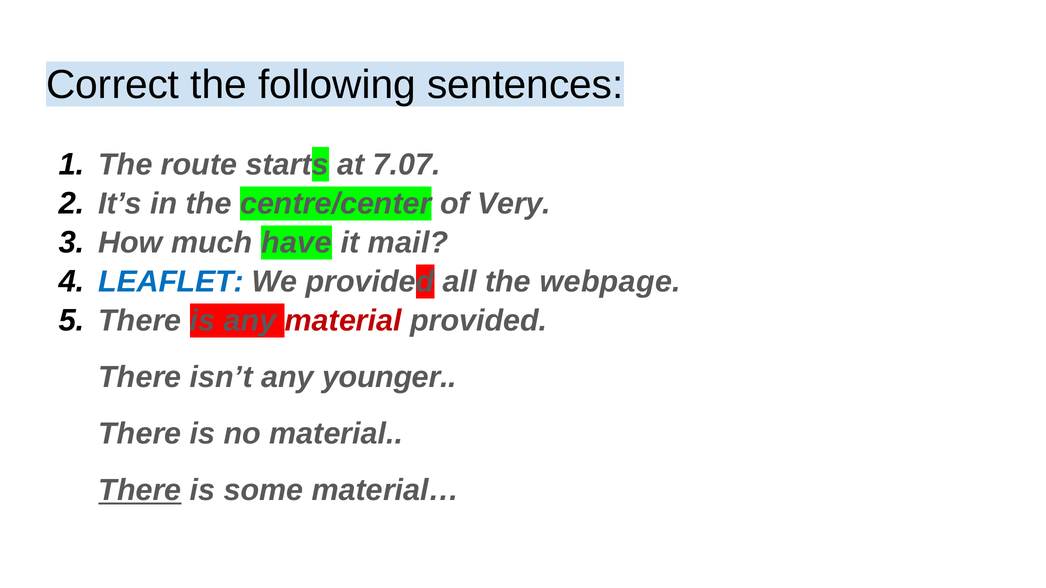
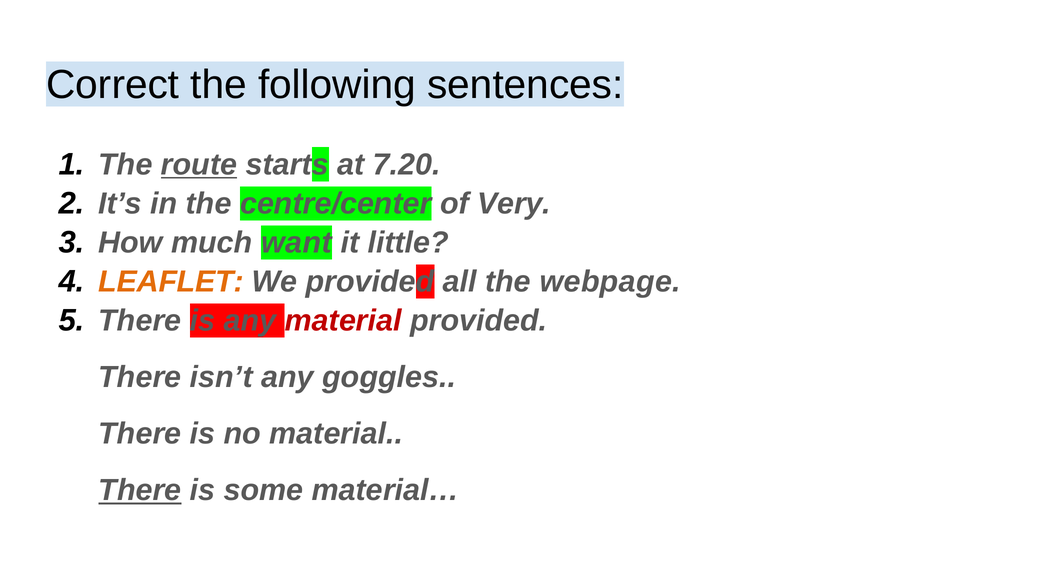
route underline: none -> present (199, 165)
7.07: 7.07 -> 7.20 (407, 165)
have: have -> want (297, 243)
mail: mail -> little (408, 243)
LEAFLET colour: blue -> orange (171, 282)
younger: younger -> goggles (389, 378)
